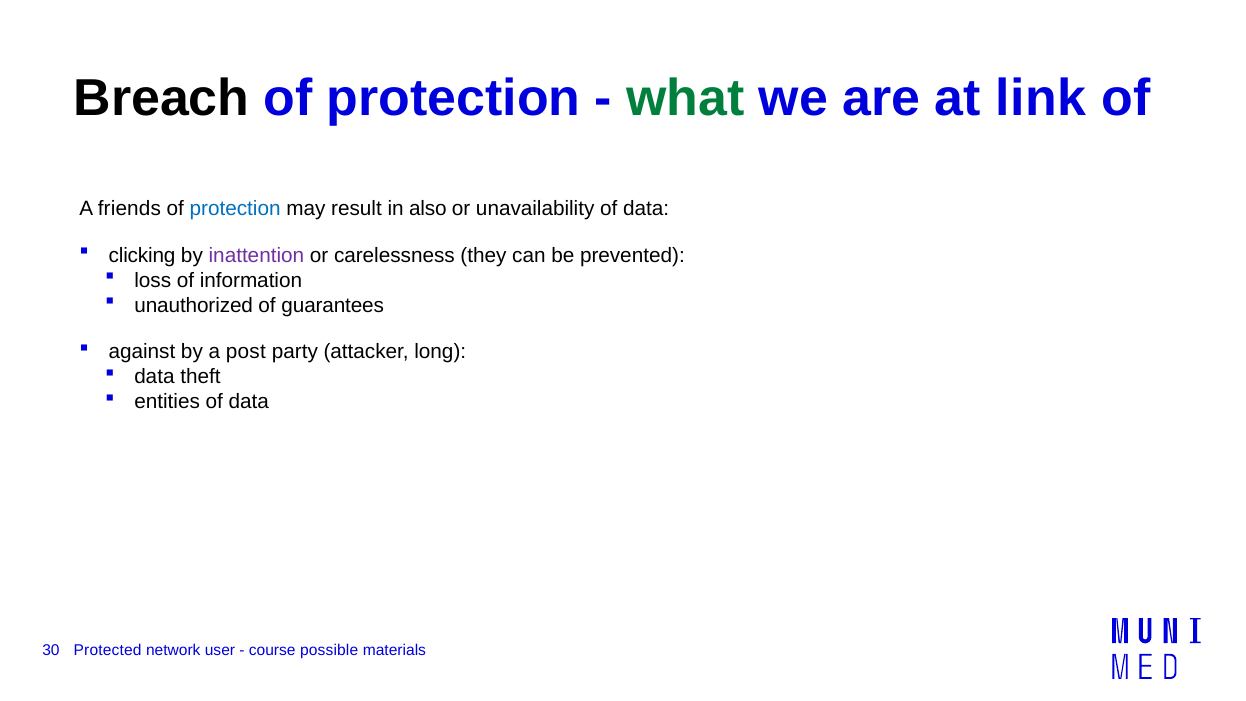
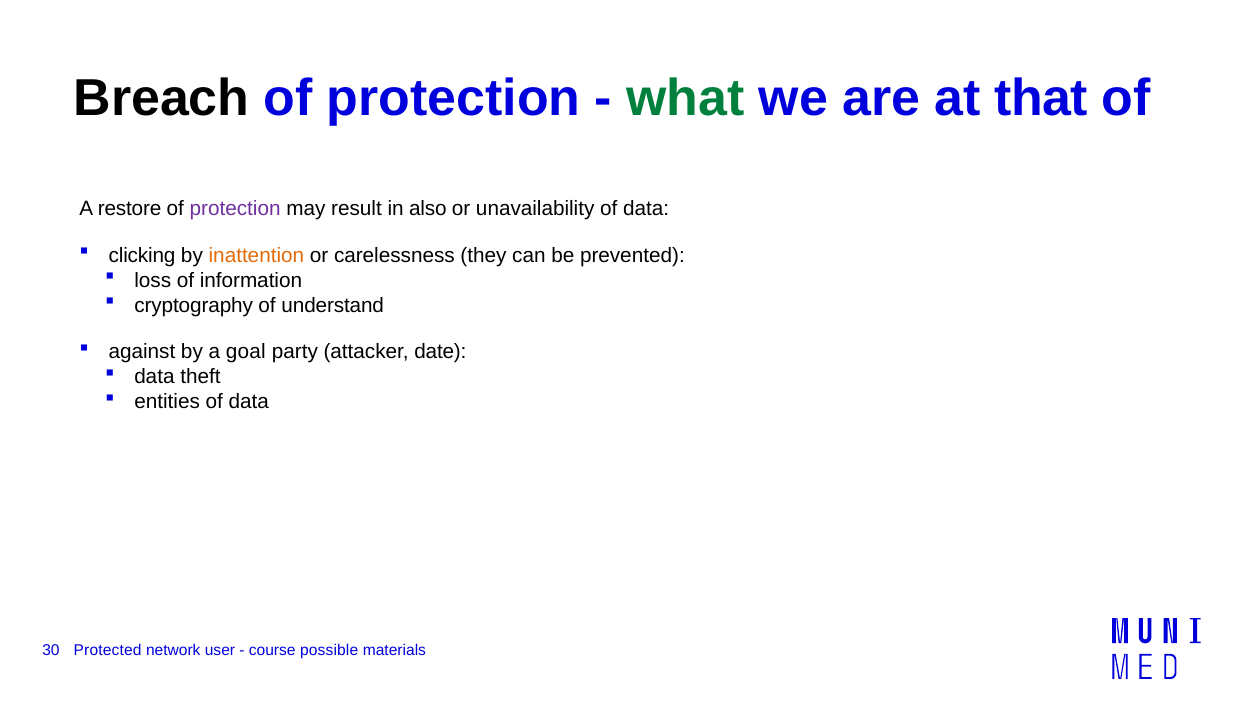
link: link -> that (1042, 98)
friends: friends -> restore (130, 209)
protection colour: blue -> purple (235, 209)
inattention colour: purple -> orange (256, 255)
unauthorized: unauthorized -> cryptography (194, 305)
guarantees: guarantees -> understand (333, 305)
post: post -> goal (246, 352)
long: long -> date (440, 352)
